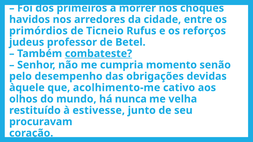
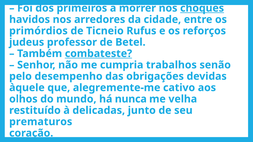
choques underline: none -> present (202, 8)
momento: momento -> trabalhos (171, 65)
acolhimento-me: acolhimento-me -> alegremente-me (117, 88)
estivesse: estivesse -> delicadas (99, 111)
procuravam: procuravam -> prematuros (41, 122)
